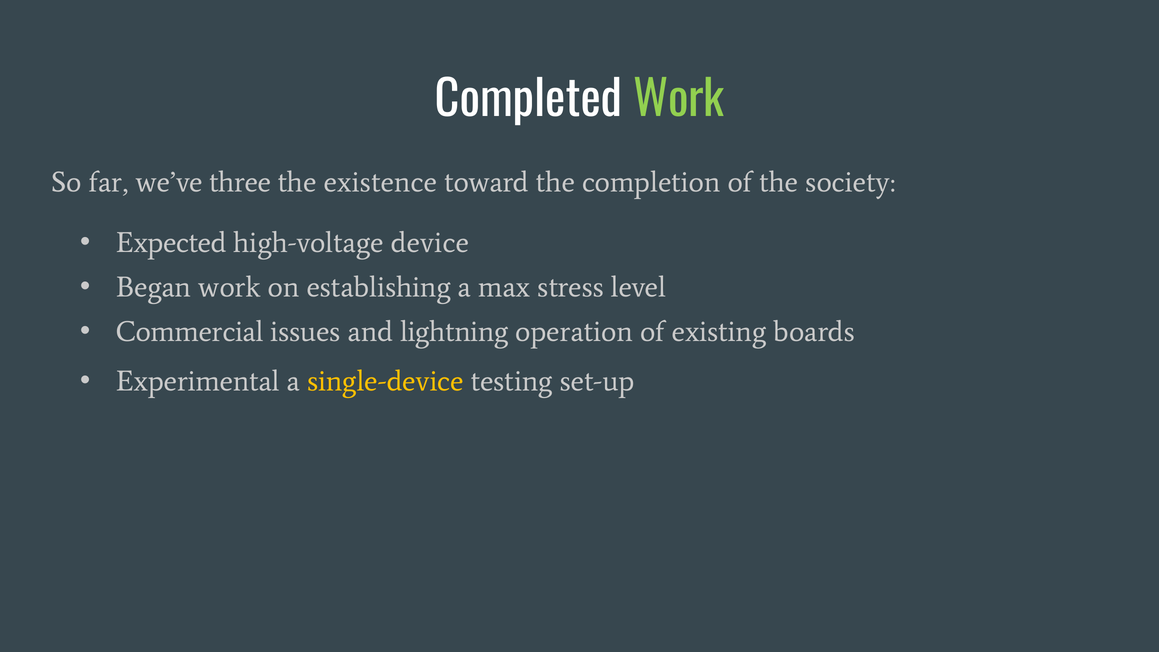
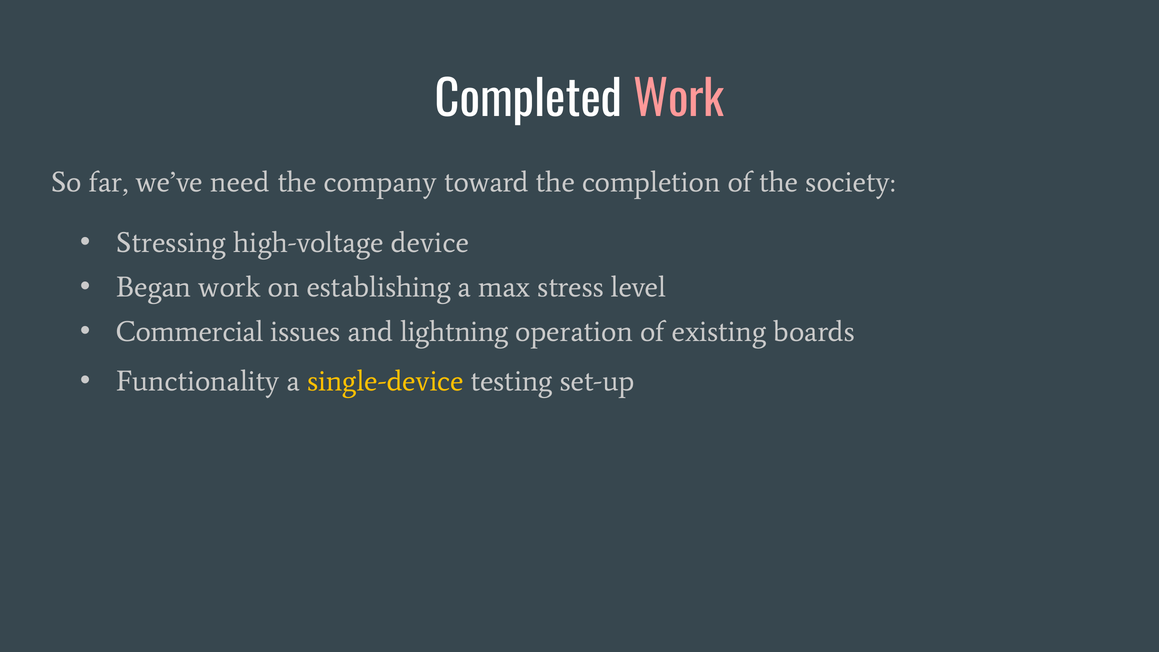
Work colour: light green -> pink (679, 100)
three: three -> need (240, 182)
existence: existence -> company (380, 182)
Expected: Expected -> Stressing (171, 243)
Experimental: Experimental -> Functionality (198, 381)
